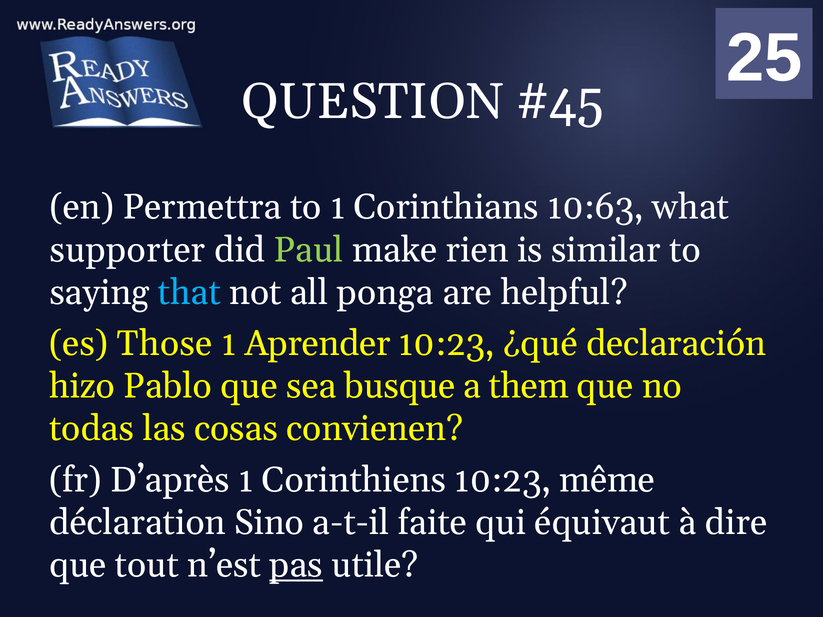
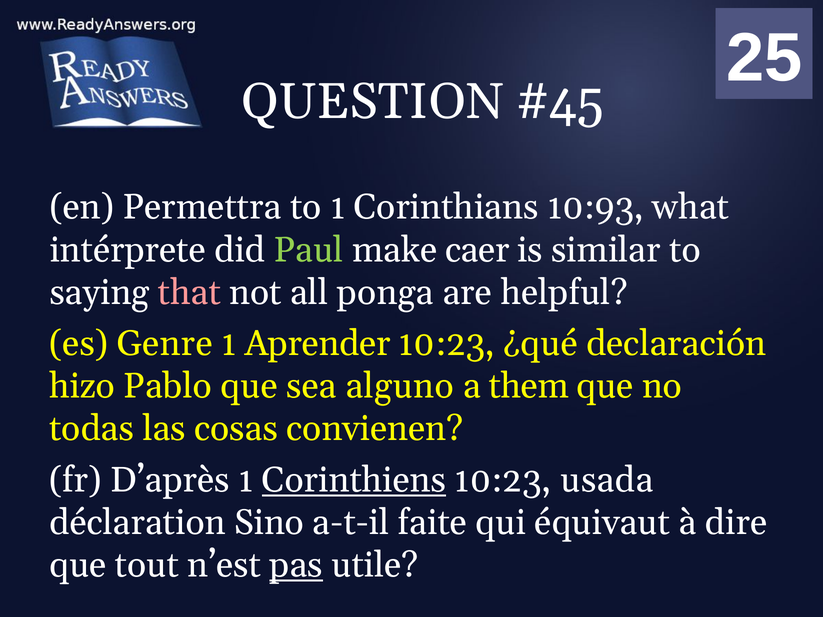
10:63: 10:63 -> 10:93 (595, 207)
supporter: supporter -> intérprete (128, 250)
rien: rien -> caer (477, 250)
that colour: light blue -> pink (189, 292)
Those: Those -> Genre (165, 344)
busque: busque -> alguno (400, 386)
Corinthiens underline: none -> present (354, 480)
même: même -> usada (607, 480)
